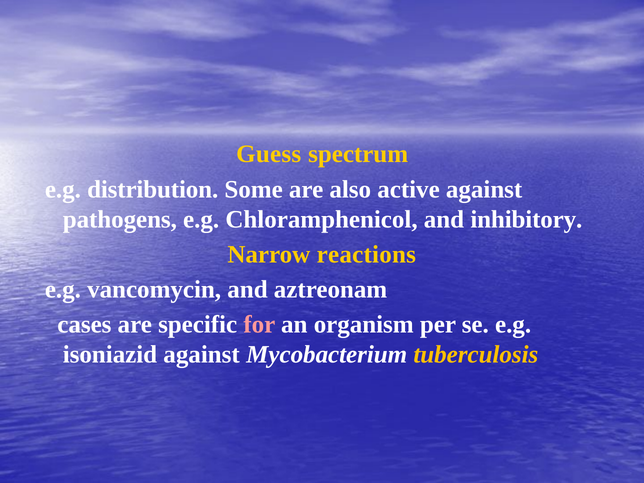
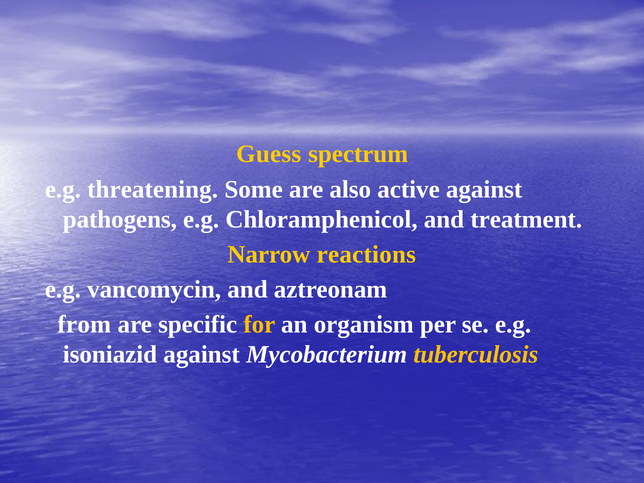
distribution: distribution -> threatening (153, 189)
inhibitory: inhibitory -> treatment (526, 219)
cases: cases -> from (84, 325)
for colour: pink -> yellow (259, 325)
